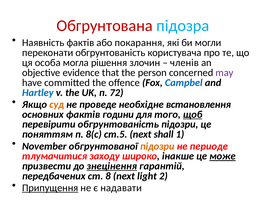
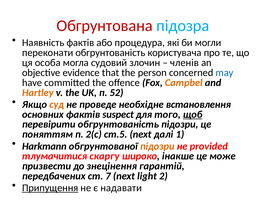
покарання: покарання -> процедура (140, 43)
рішення: рішення -> судовий (109, 63)
may colour: purple -> blue (224, 72)
Campbel colour: blue -> orange (184, 82)
Hartley colour: blue -> orange (38, 92)
72: 72 -> 52 (117, 92)
години: години -> suspect (118, 114)
8(с: 8(с -> 2(с (94, 134)
shall: shall -> далі (164, 134)
November: November -> Harkmann (44, 146)
периоде: периоде -> provided (209, 146)
заходу: заходу -> скаргу (104, 156)
може underline: present -> none (222, 156)
знецінення underline: present -> none (112, 166)
8: 8 -> 7 (108, 176)
